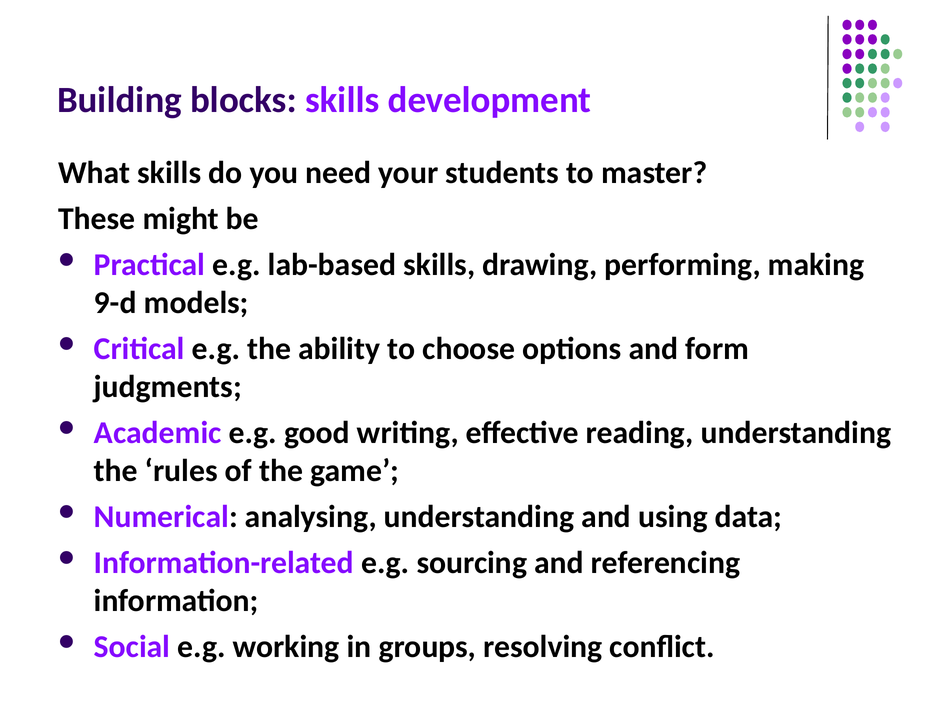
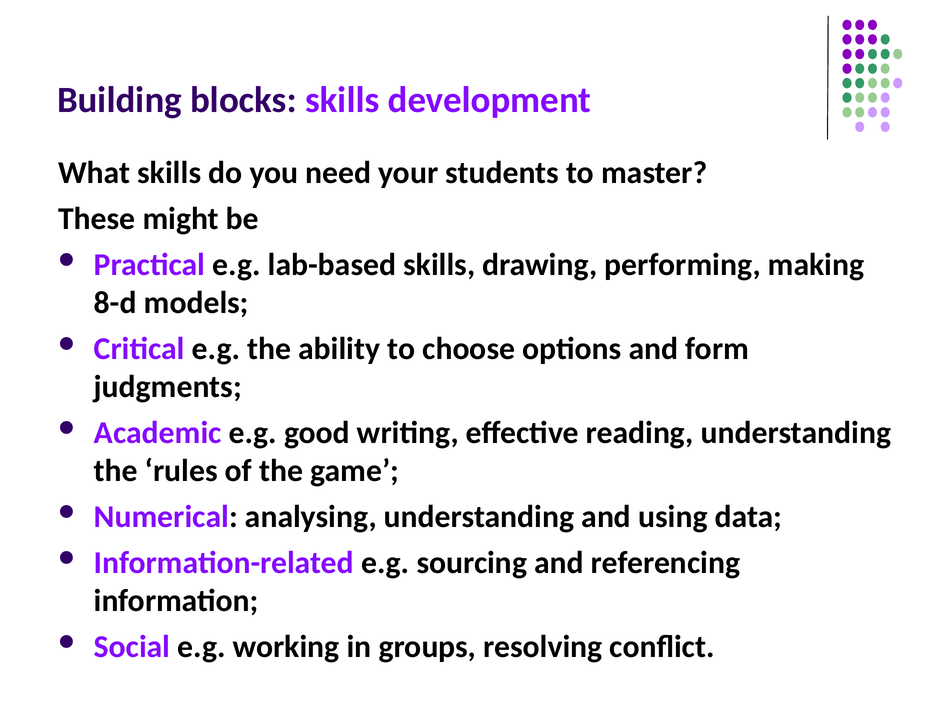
9-d: 9-d -> 8-d (115, 303)
